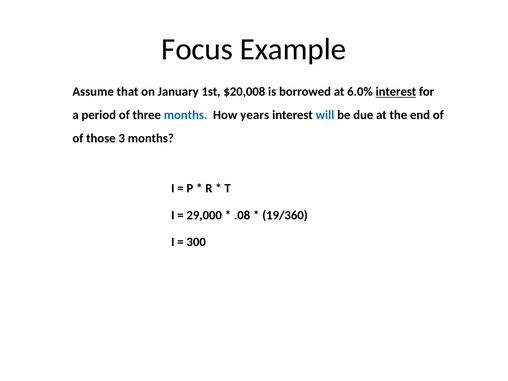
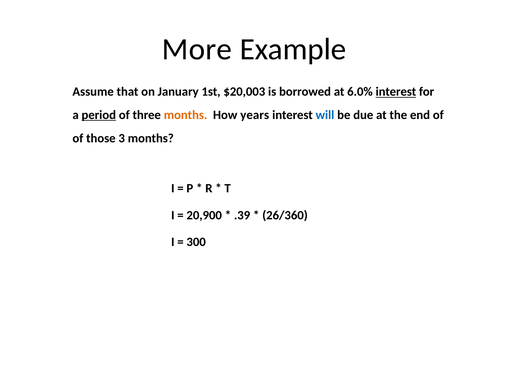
Focus: Focus -> More (197, 49)
$20,008: $20,008 -> $20,003 (244, 92)
period underline: none -> present (99, 115)
months colour: blue -> orange (186, 115)
29,000: 29,000 -> 20,900 (204, 215)
.08: .08 -> .39 (242, 215)
19/360: 19/360 -> 26/360 (285, 215)
